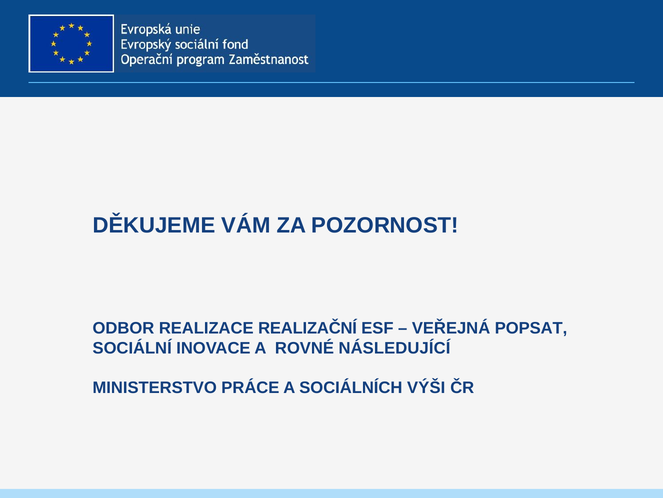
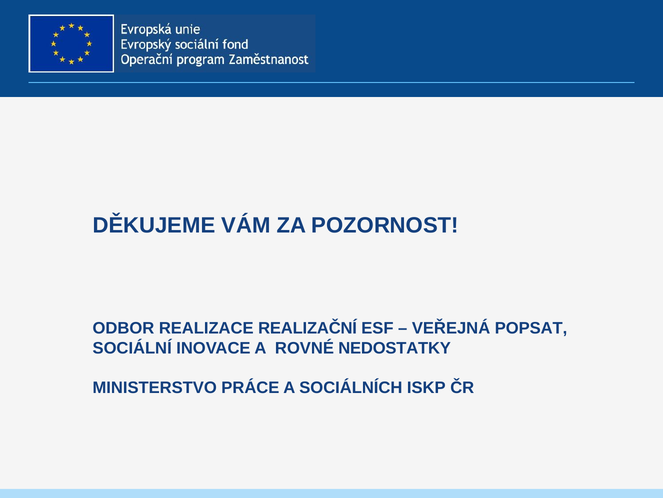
NÁSLEDUJÍCÍ: NÁSLEDUJÍCÍ -> NEDOSTATKY (395, 348)
VÝŠI: VÝŠI -> ISKP (426, 387)
